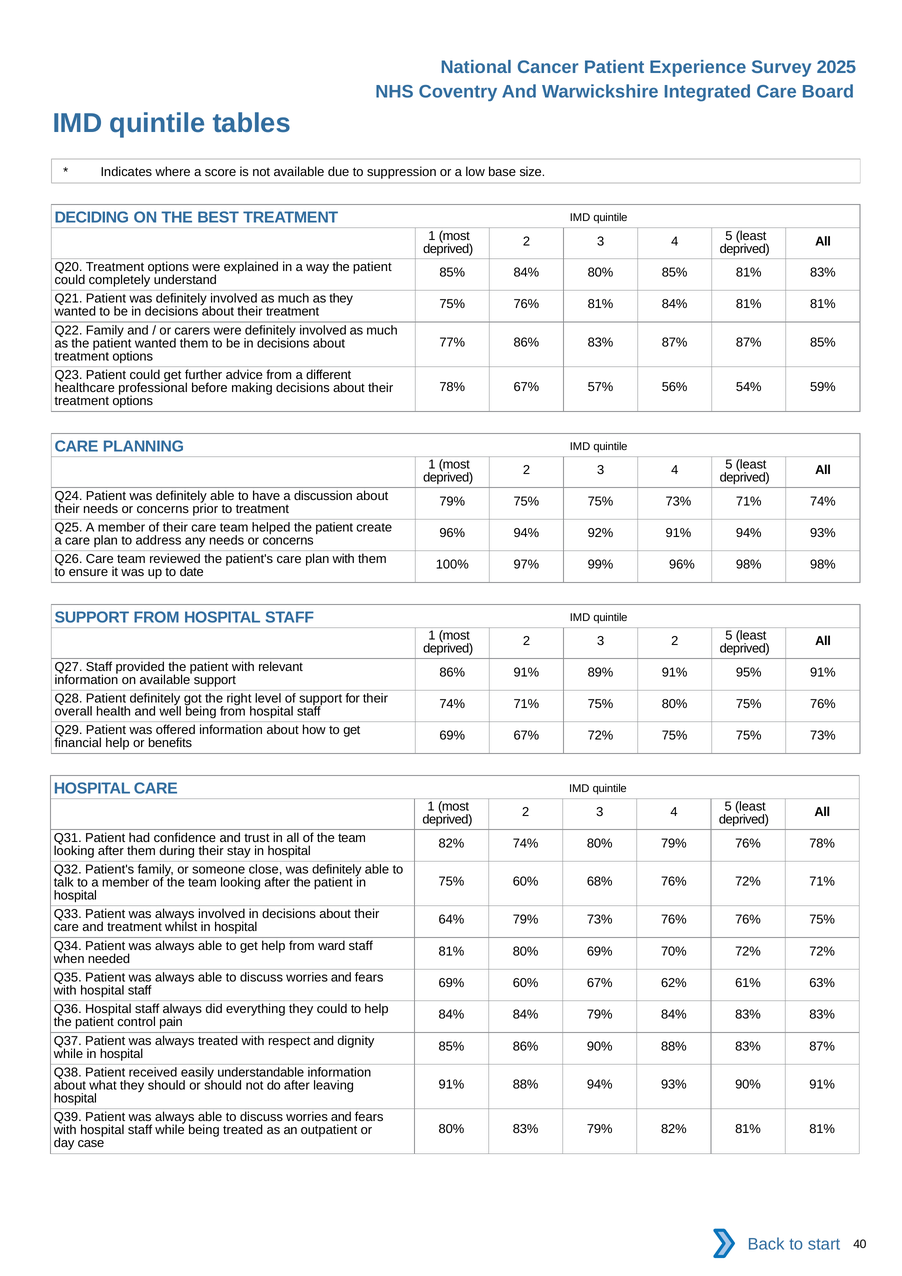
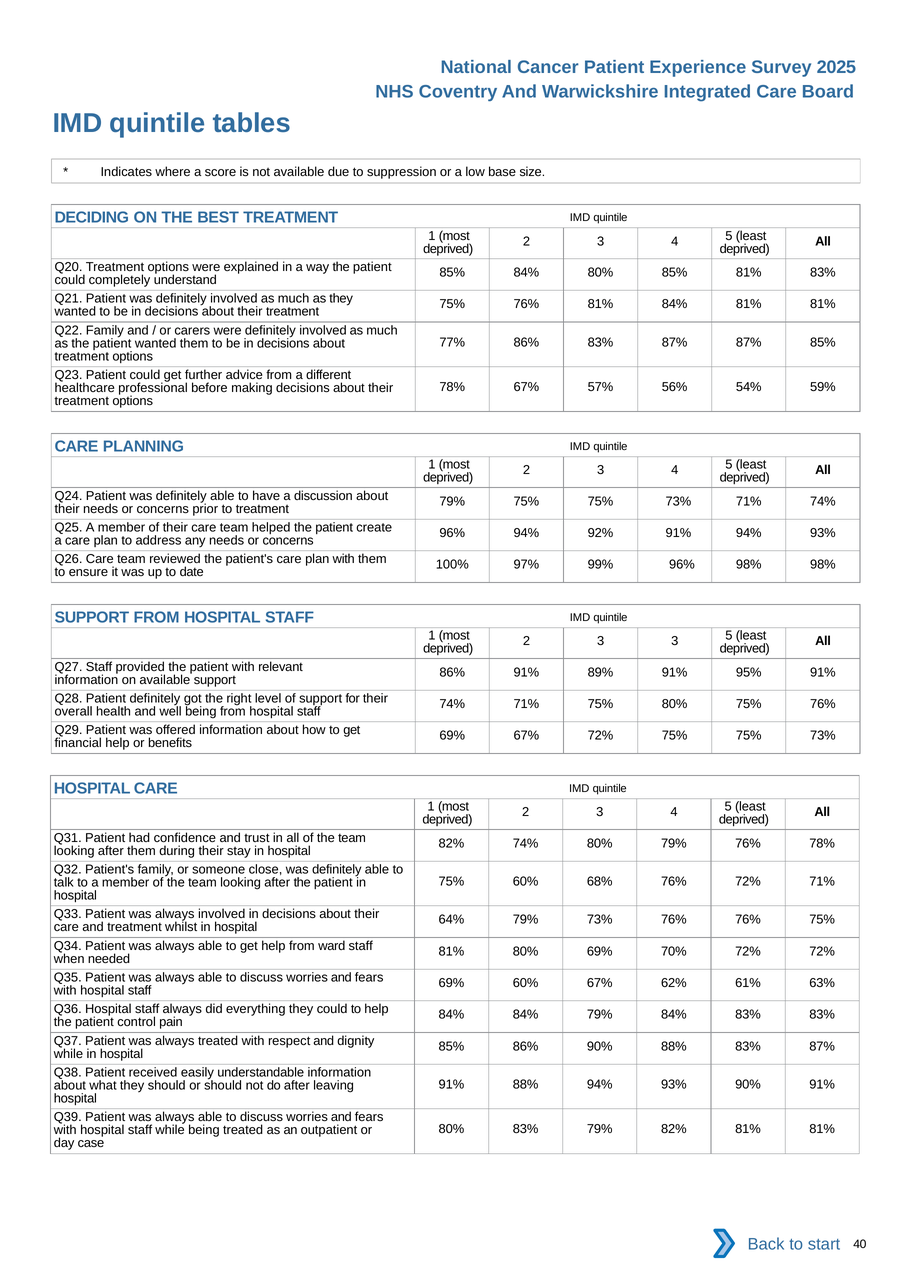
3 2: 2 -> 3 (675, 641)
